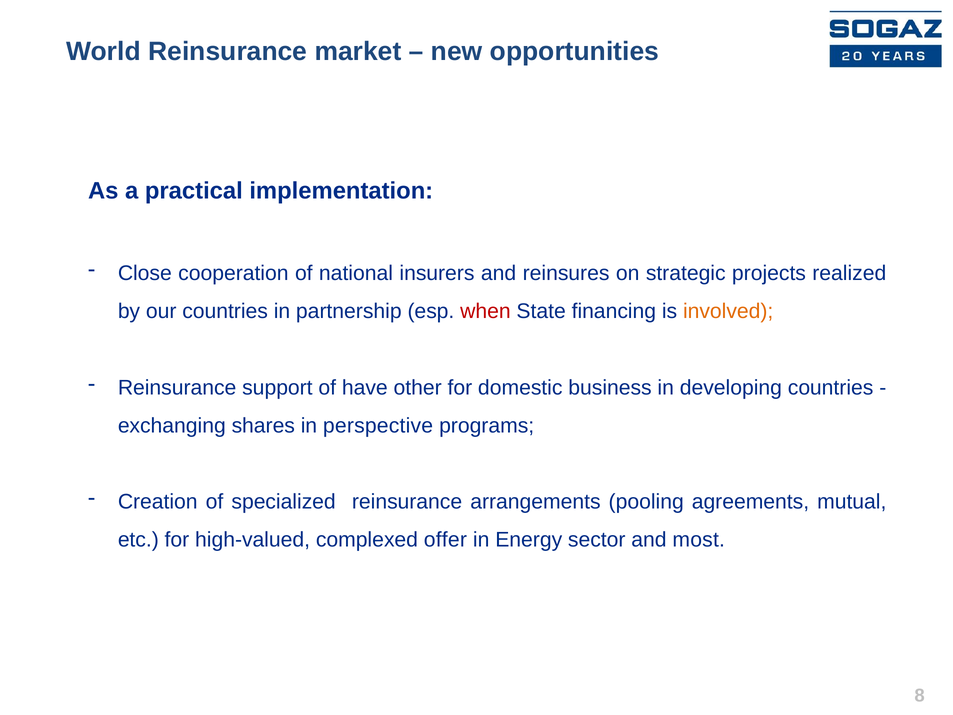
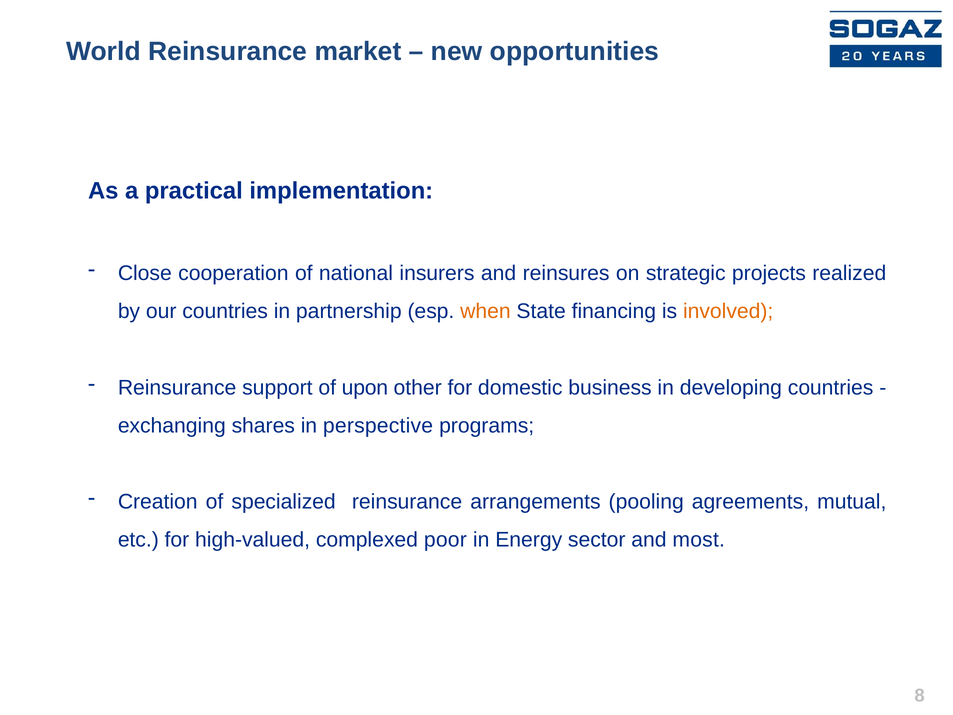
when colour: red -> orange (485, 311)
have: have -> upon (365, 387)
offer: offer -> poor (445, 540)
